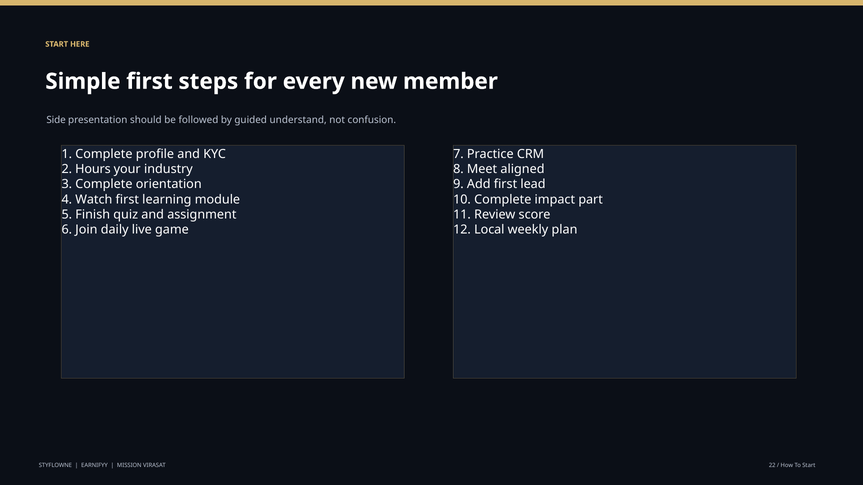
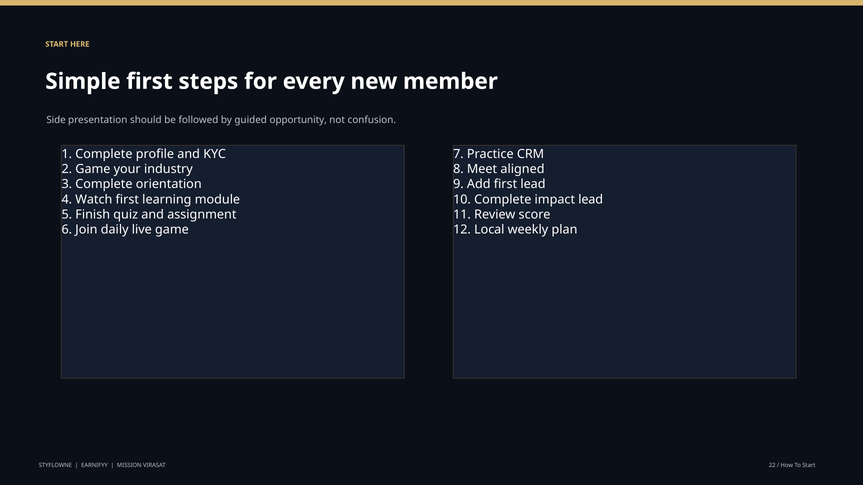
understand: understand -> opportunity (298, 120)
2 Hours: Hours -> Game (93, 169)
impact part: part -> lead (591, 200)
